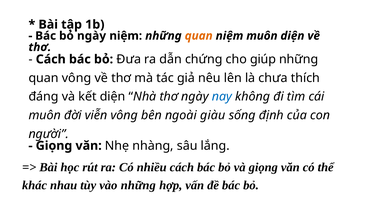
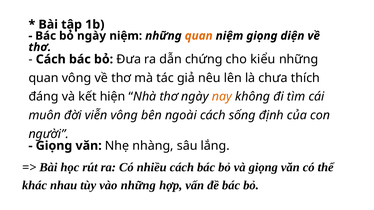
niệm muôn: muôn -> giọng (262, 36)
giúp: giúp -> kiểu (263, 59)
kết diện: diện -> hiện (113, 97)
nay colour: blue -> orange (222, 97)
ngoài giàu: giàu -> cách (213, 115)
